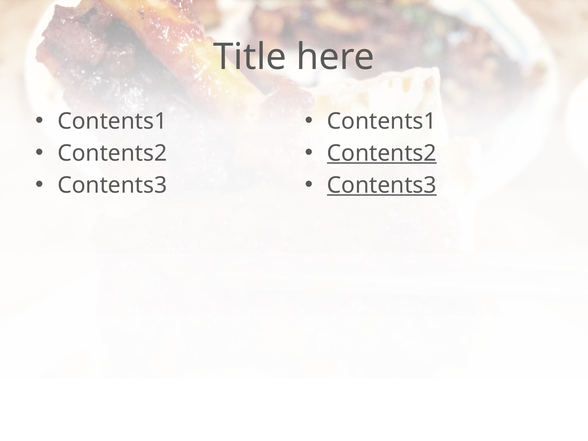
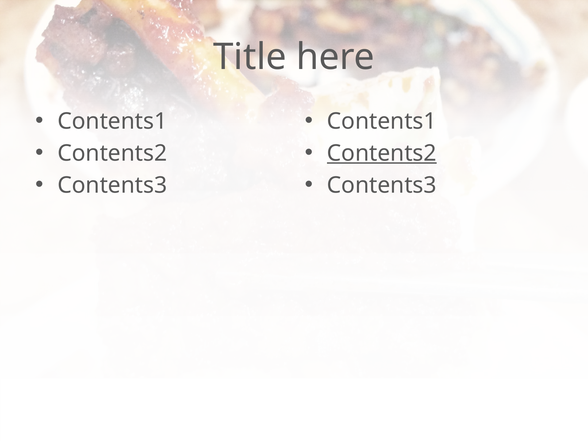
Contents3 underline: present -> none (382, 185)
